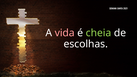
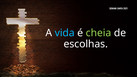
vida colour: pink -> light blue (65, 33)
